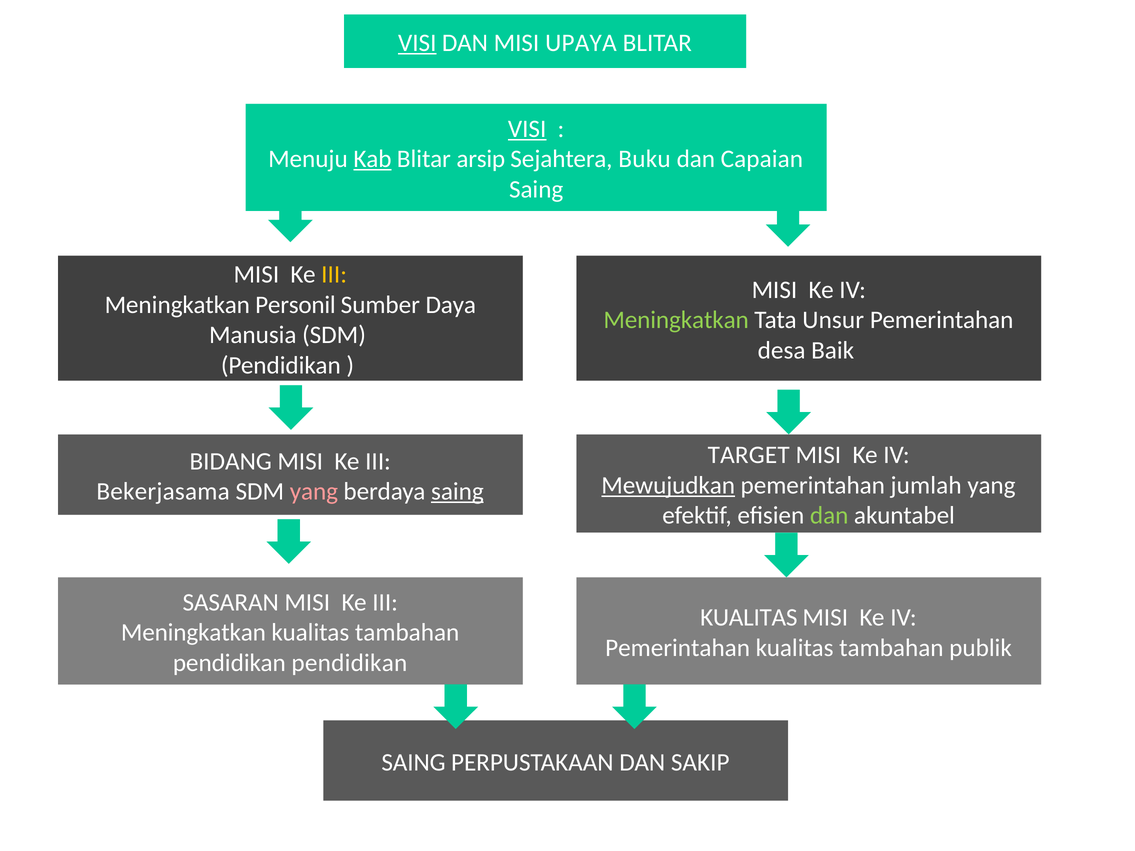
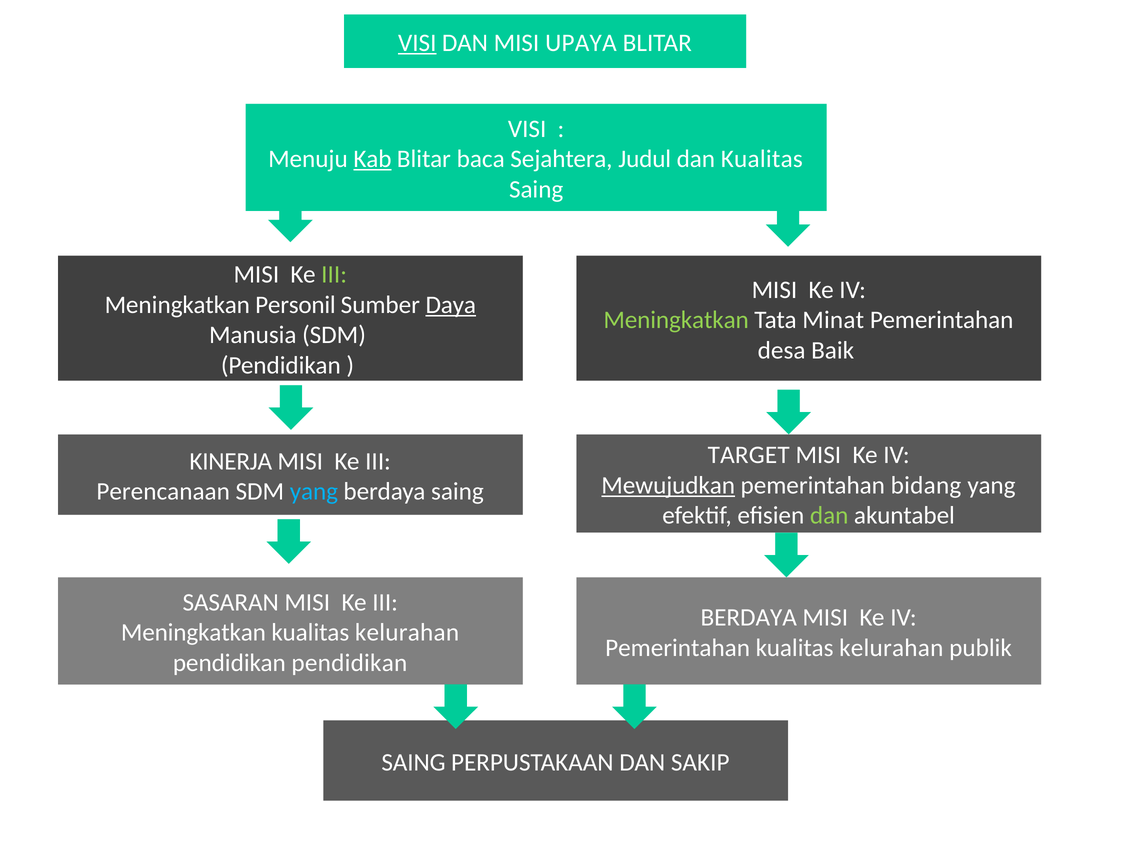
VISI underline: present -> none (527, 129)
arsip: arsip -> baca (481, 159)
Buku: Buku -> Judul (645, 159)
dan Capaian: Capaian -> Kualitas (762, 159)
III colour: yellow -> light green (334, 275)
Daya underline: none -> present (451, 305)
Unsur: Unsur -> Minat (833, 320)
BIDANG: BIDANG -> KINERJA (231, 461)
jumlah: jumlah -> bidang (926, 485)
Bekerjasama: Bekerjasama -> Perencanaan (163, 492)
yang colour: pink -> light blue (314, 492)
saing underline: present -> none (457, 492)
KUALITAS: KUALITAS -> BERDAYA (749, 618)
tambahan: tambahan -> kelurahan (407, 633)
tambahan: tambahan -> kelurahan (891, 648)
